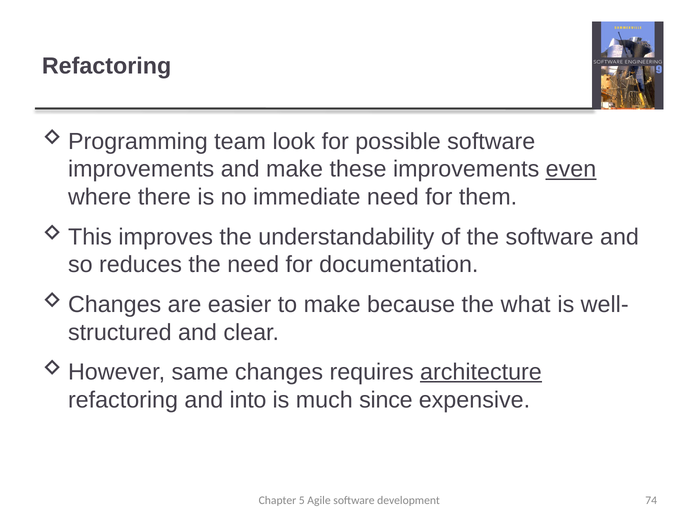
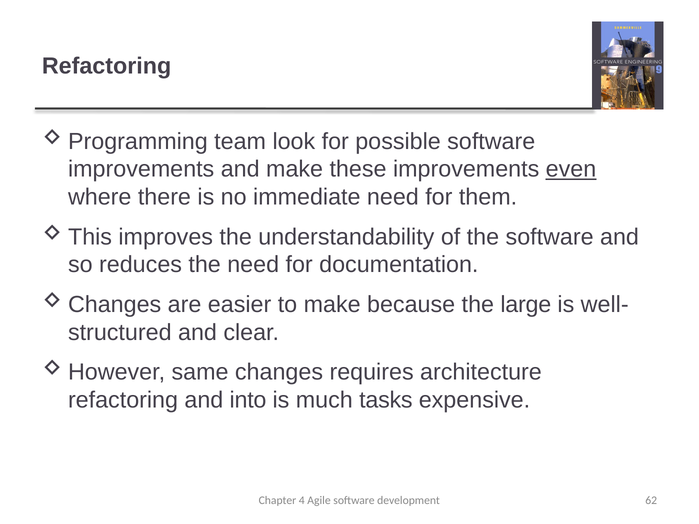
what: what -> large (526, 305)
architecture underline: present -> none (481, 372)
since: since -> tasks (386, 400)
5: 5 -> 4 (302, 501)
74: 74 -> 62 (651, 501)
